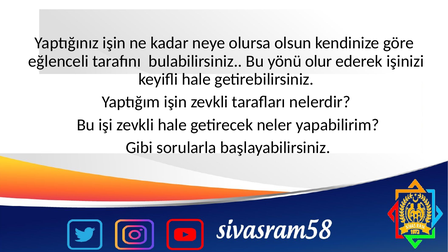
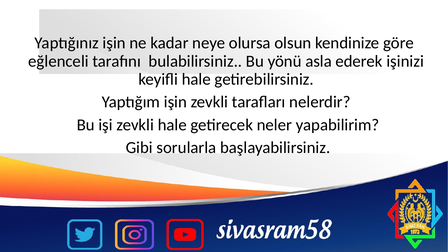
olur: olur -> asla (319, 61)
